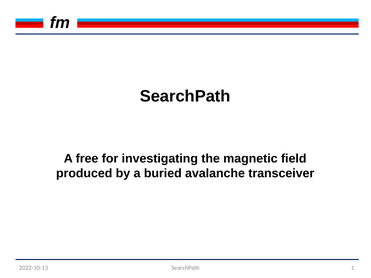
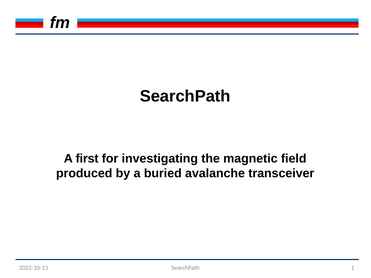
free: free -> first (87, 159)
